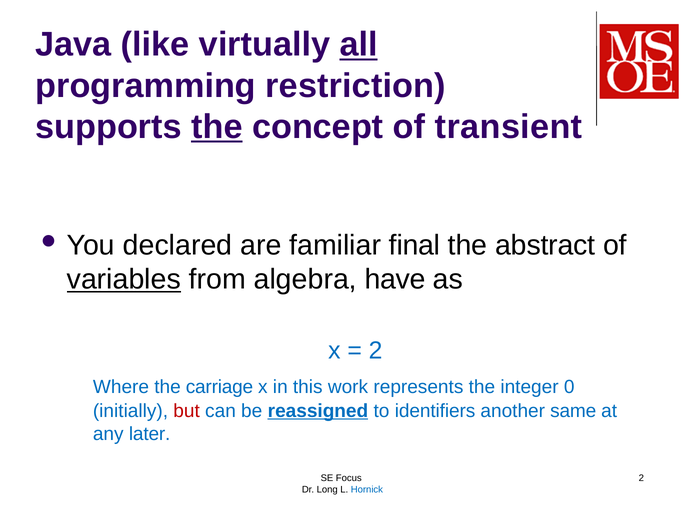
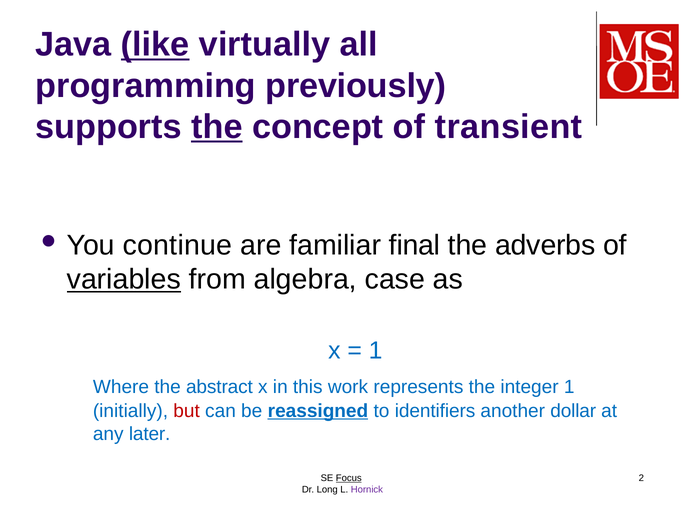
like underline: none -> present (155, 45)
all underline: present -> none (359, 45)
restriction: restriction -> previously (356, 86)
declared: declared -> continue (177, 245)
abstract: abstract -> adverbs (545, 245)
have: have -> case (395, 279)
2: 2 -> 1 (376, 350)
carriage: carriage -> abstract (219, 387)
integer 0: 0 -> 1 (569, 387)
same: same -> dollar (573, 411)
Focus underline: none -> present (349, 478)
Hornick colour: blue -> purple (367, 489)
